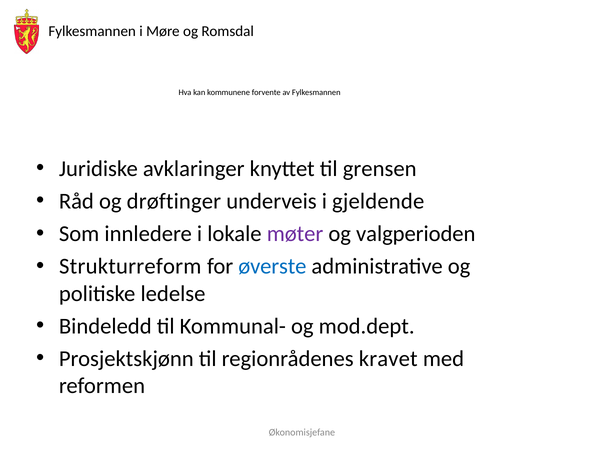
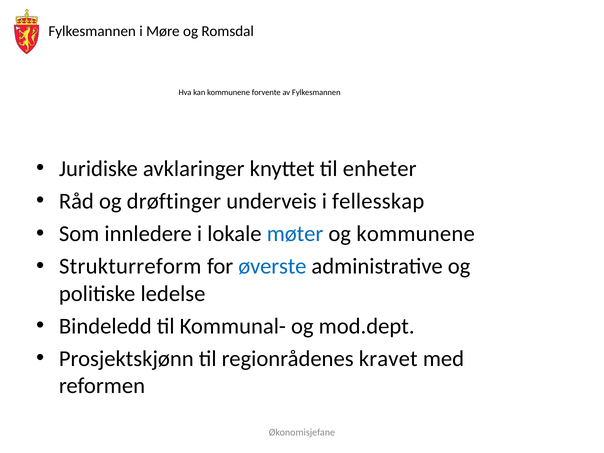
grensen: grensen -> enheter (380, 169)
gjeldende: gjeldende -> fellesskap (378, 201)
møter colour: purple -> blue (295, 234)
og valgperioden: valgperioden -> kommunene (416, 234)
